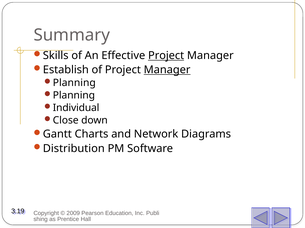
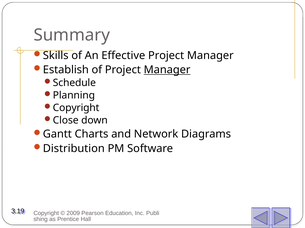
Project underline: present -> none (166, 56)
Planning: Planning -> Schedule (74, 83)
Individual: Individual -> Copyright (76, 108)
